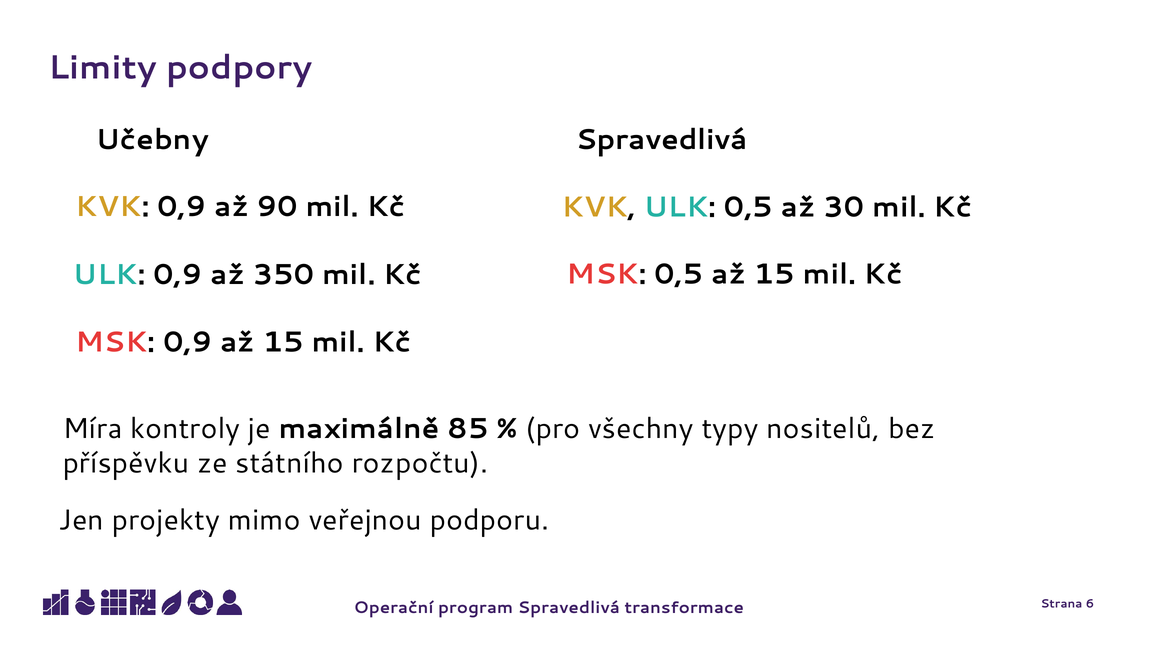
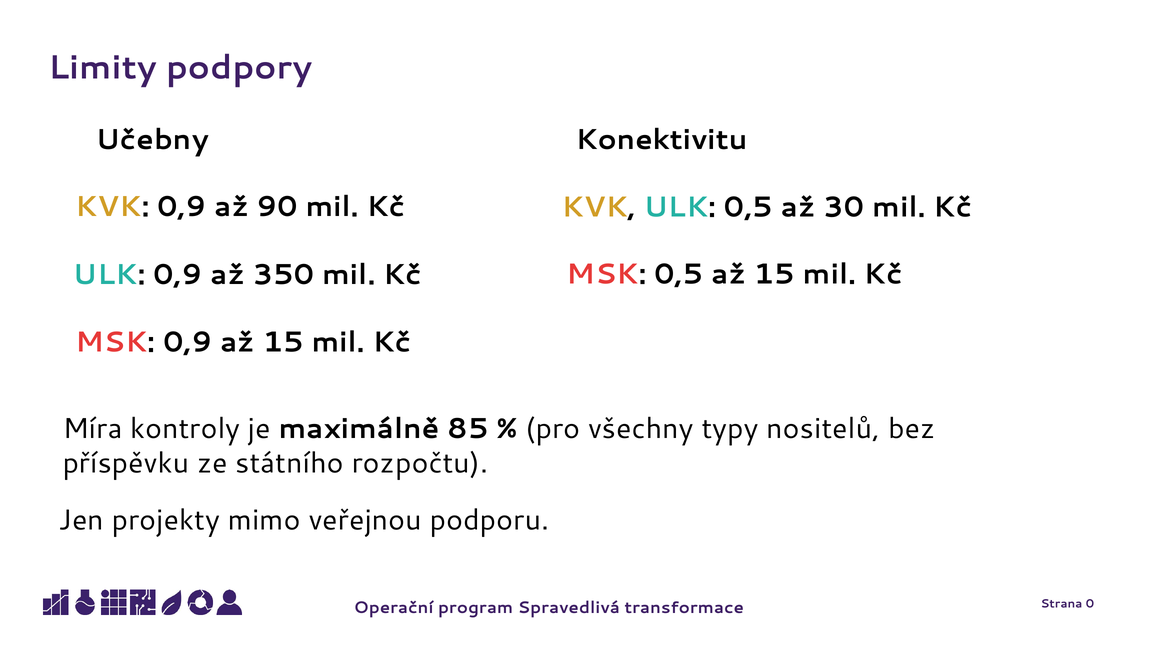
Spravedlivá: Spravedlivá -> Konektivitu (662, 140)
6: 6 -> 0 (1090, 604)
